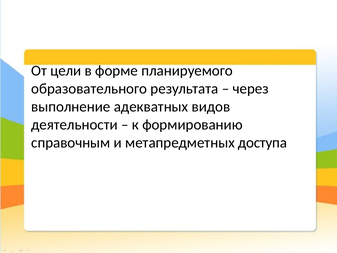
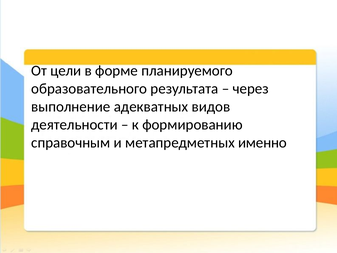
доступа: доступа -> именно (262, 143)
